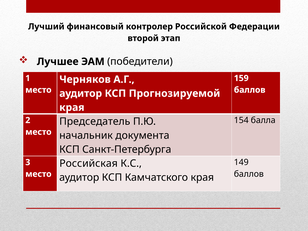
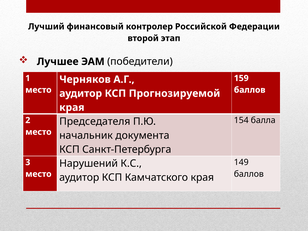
Председатель: Председатель -> Председателя (95, 122)
Российская: Российская -> Нарушений (89, 164)
